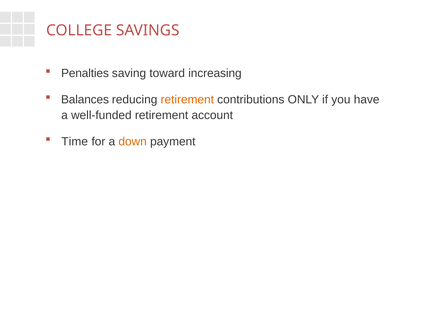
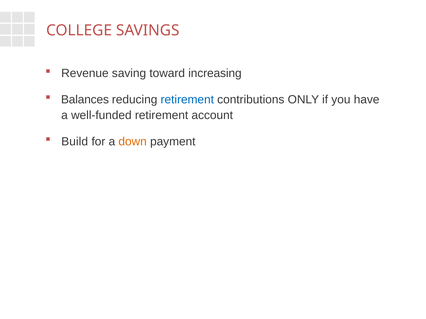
Penalties: Penalties -> Revenue (85, 73)
retirement colour: orange -> blue (187, 100)
Time: Time -> Build (75, 142)
